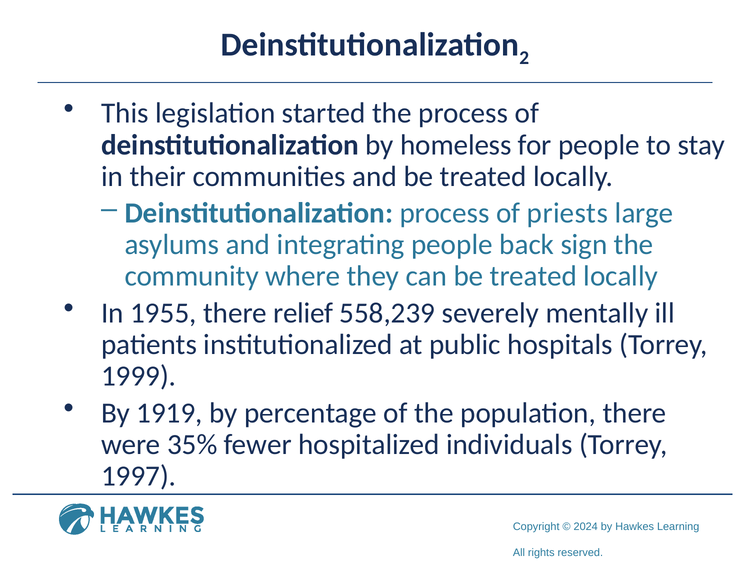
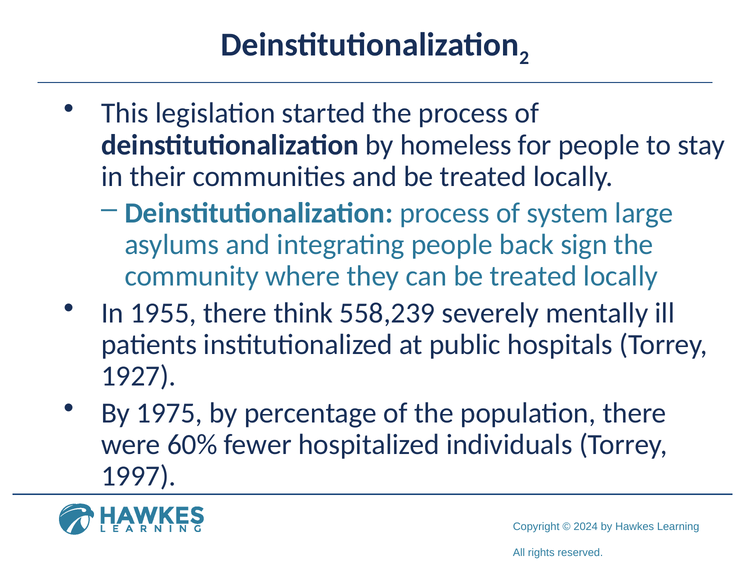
priests: priests -> system (568, 213)
relief: relief -> think (303, 313)
1999: 1999 -> 1927 (139, 376)
1919: 1919 -> 1975 (169, 413)
35%: 35% -> 60% (192, 444)
